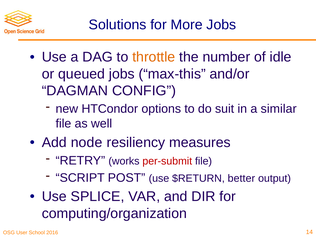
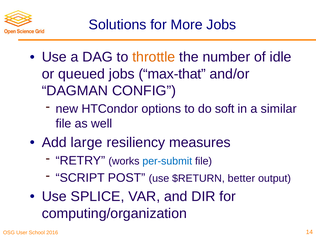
max-this: max-this -> max-that (172, 74)
suit: suit -> soft (225, 109)
node: node -> large (87, 142)
per-submit colour: red -> blue (167, 161)
